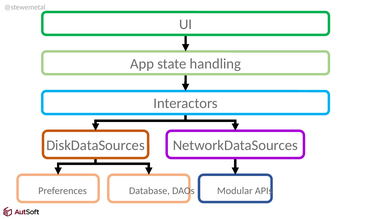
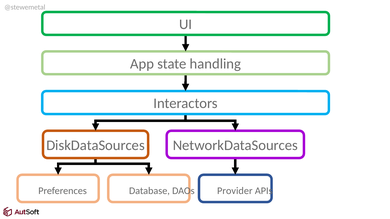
Modular: Modular -> Provider (235, 191)
